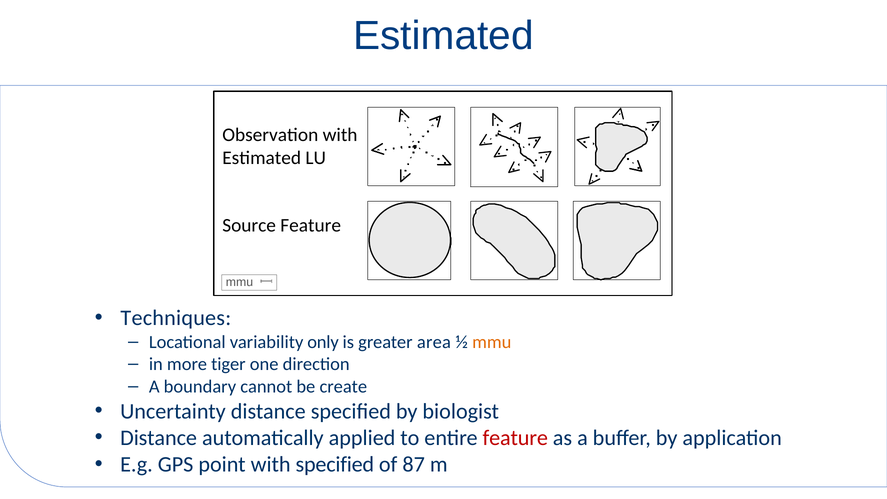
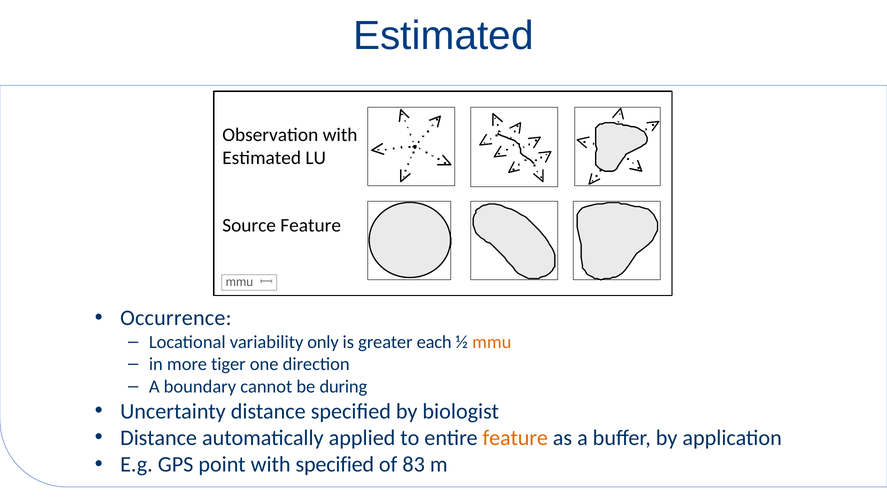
Techniques: Techniques -> Occurrence (176, 318)
area: area -> each (434, 342)
create: create -> during (343, 386)
feature colour: red -> orange (515, 438)
87: 87 -> 83 (414, 464)
